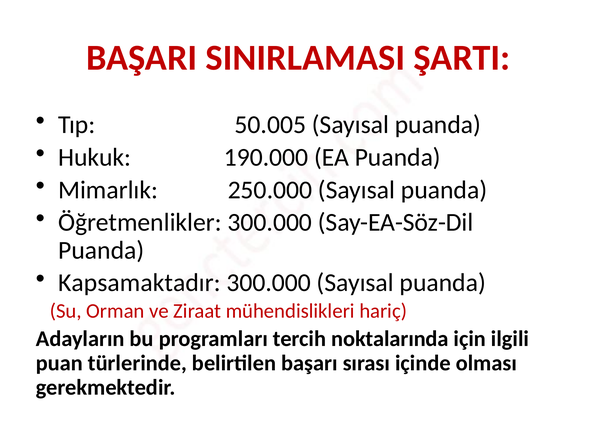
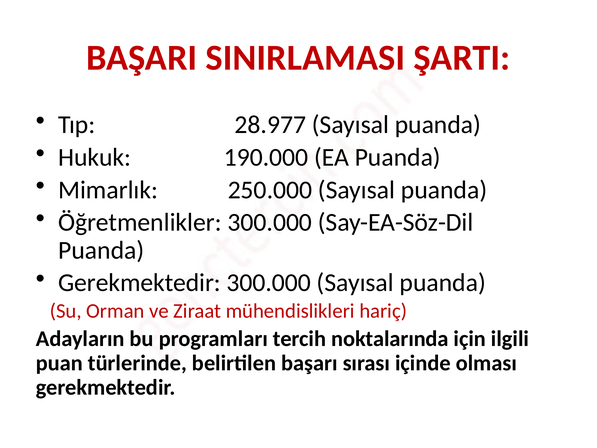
50.005: 50.005 -> 28.977 (270, 125)
Kapsamaktadır: Kapsamaktadır -> Gerekmektedir (139, 283)
